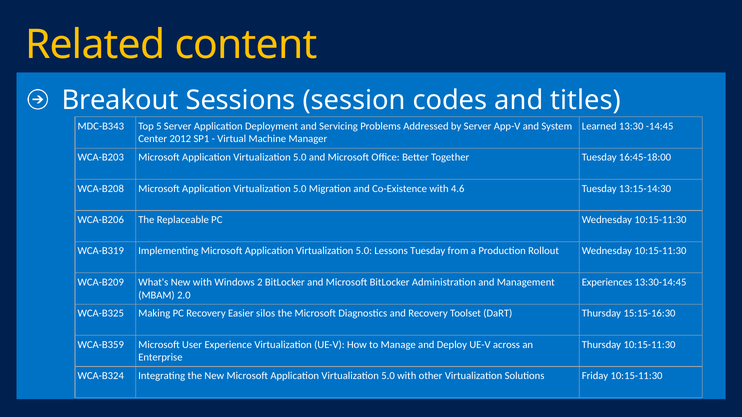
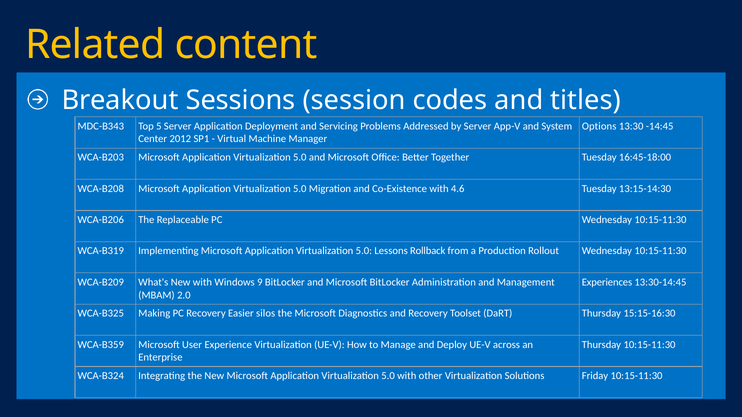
Learned: Learned -> Options (599, 126)
Lessons Tuesday: Tuesday -> Rollback (428, 251)
2: 2 -> 9 (260, 282)
